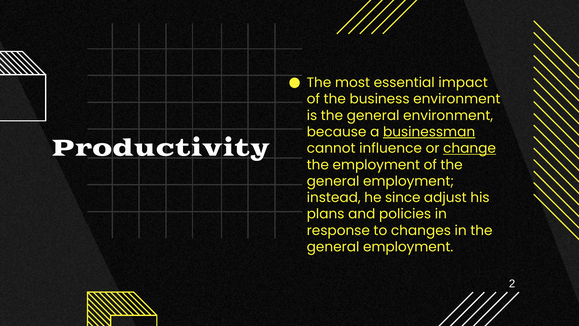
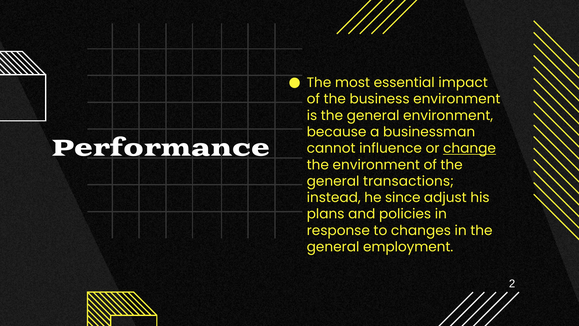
businessman underline: present -> none (429, 132)
Productivity: Productivity -> Performance (161, 148)
the employment: employment -> environment (376, 165)
employment: employment -> transactions (408, 181)
